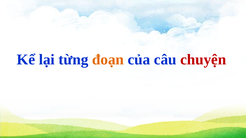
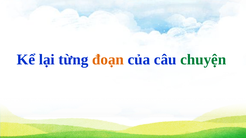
chuyện colour: red -> green (203, 60)
